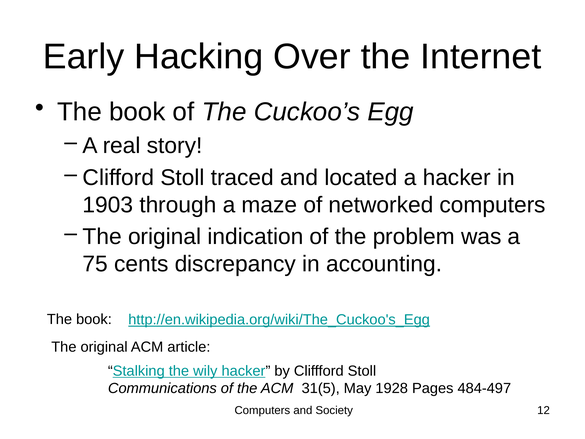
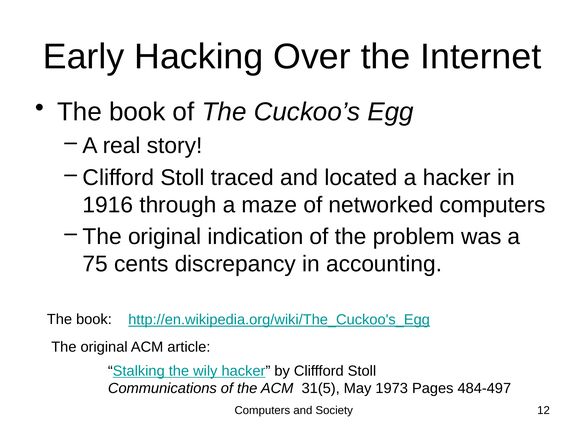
1903: 1903 -> 1916 (108, 205)
1928: 1928 -> 1973 (392, 388)
